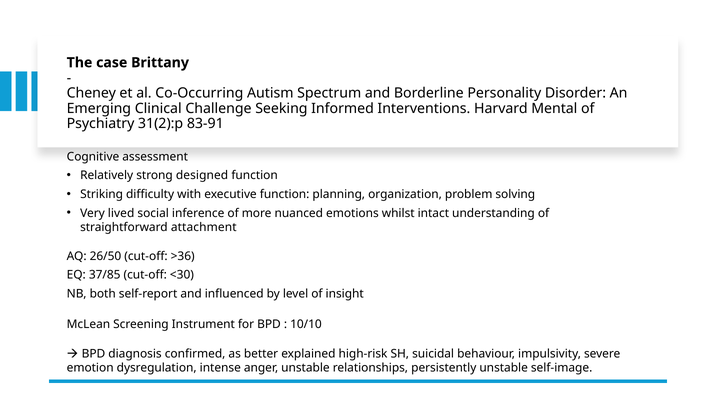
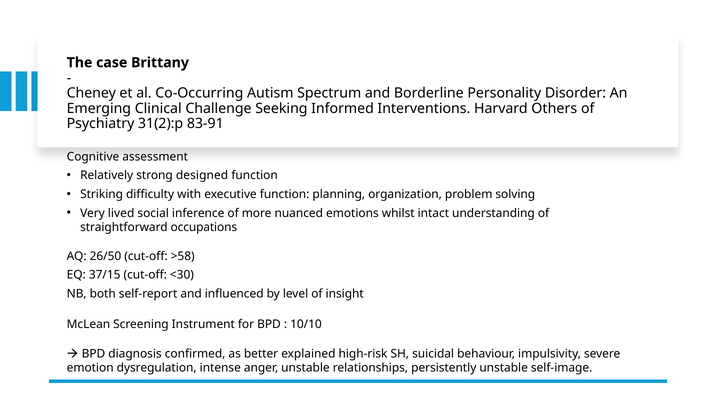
Mental: Mental -> Others (554, 108)
attachment: attachment -> occupations (204, 227)
>36: >36 -> >58 (183, 256)
37/85: 37/85 -> 37/15 (105, 275)
